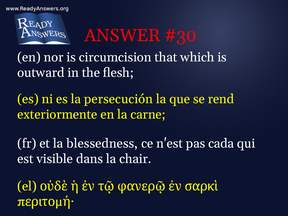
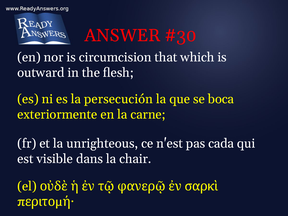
rend: rend -> boca (221, 99)
blessedness: blessedness -> unrighteous (102, 143)
